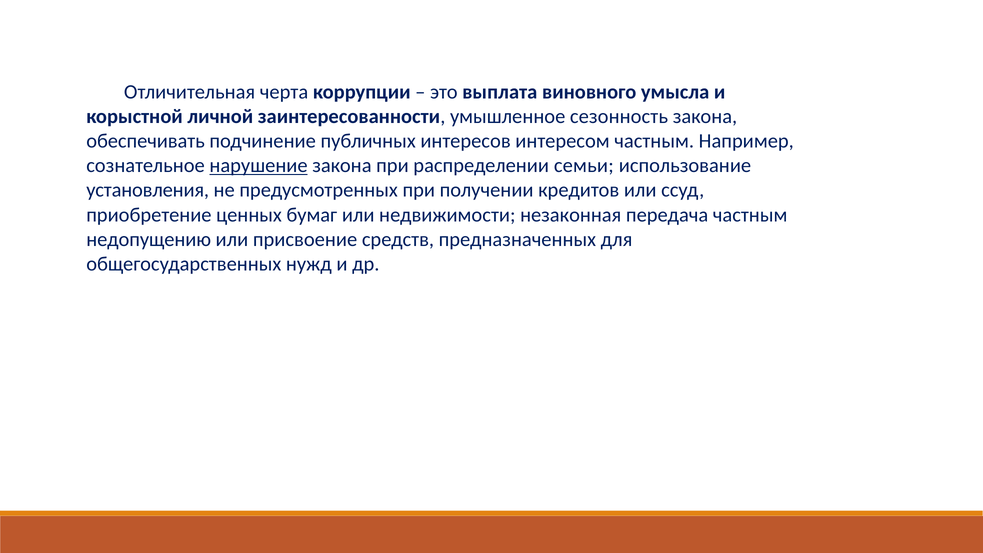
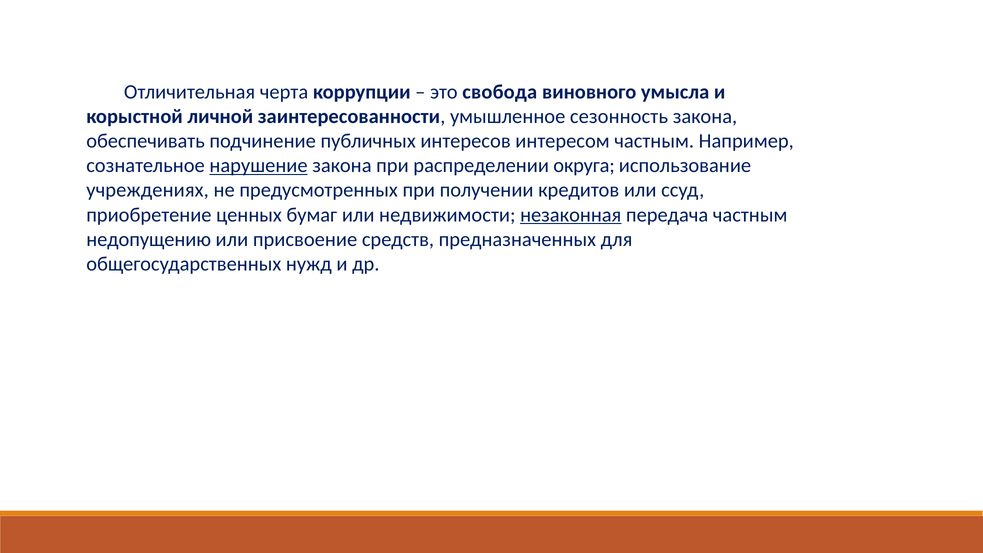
выплата: выплата -> свобода (500, 92)
семьи: семьи -> округа (584, 166)
установления: установления -> учреждениях (148, 190)
незаконная underline: none -> present (571, 215)
